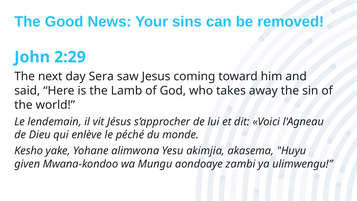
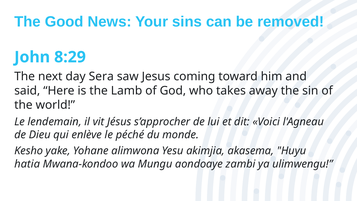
2:29: 2:29 -> 8:29 (70, 57)
given: given -> hatia (27, 164)
